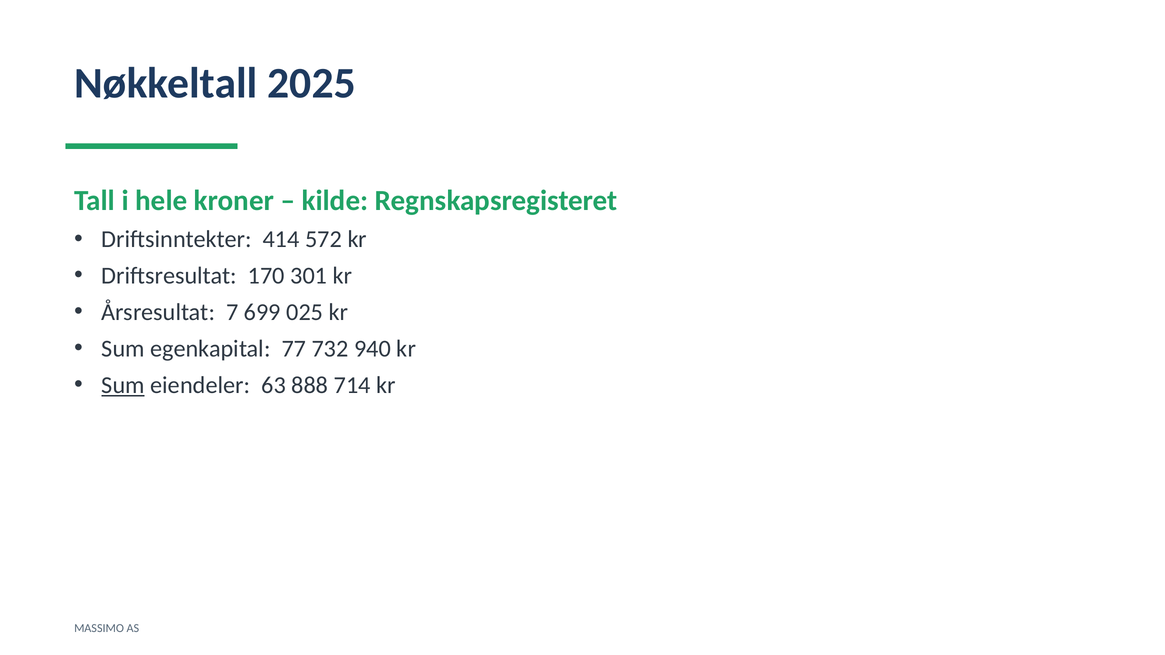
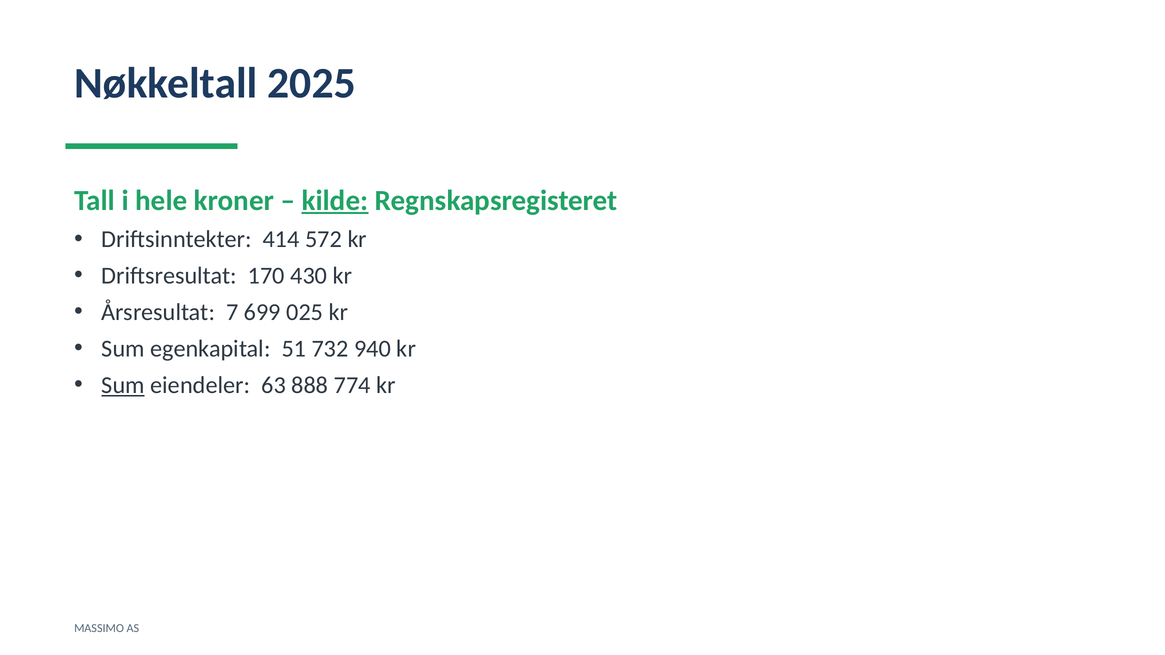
kilde underline: none -> present (335, 201)
301: 301 -> 430 (309, 276)
77: 77 -> 51 (294, 349)
714: 714 -> 774 (352, 385)
